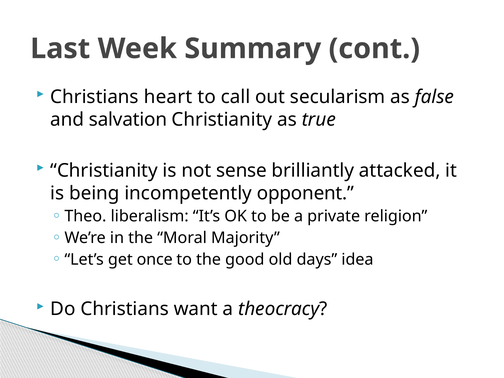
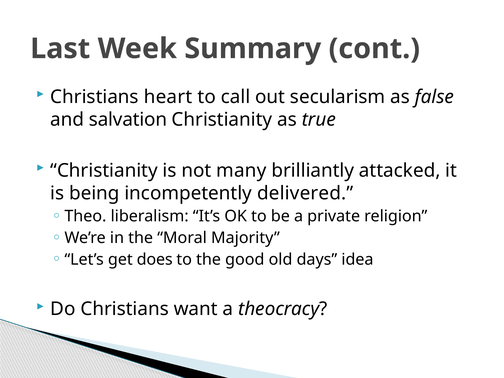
sense: sense -> many (241, 170)
opponent: opponent -> delivered (305, 193)
once: once -> does (155, 260)
